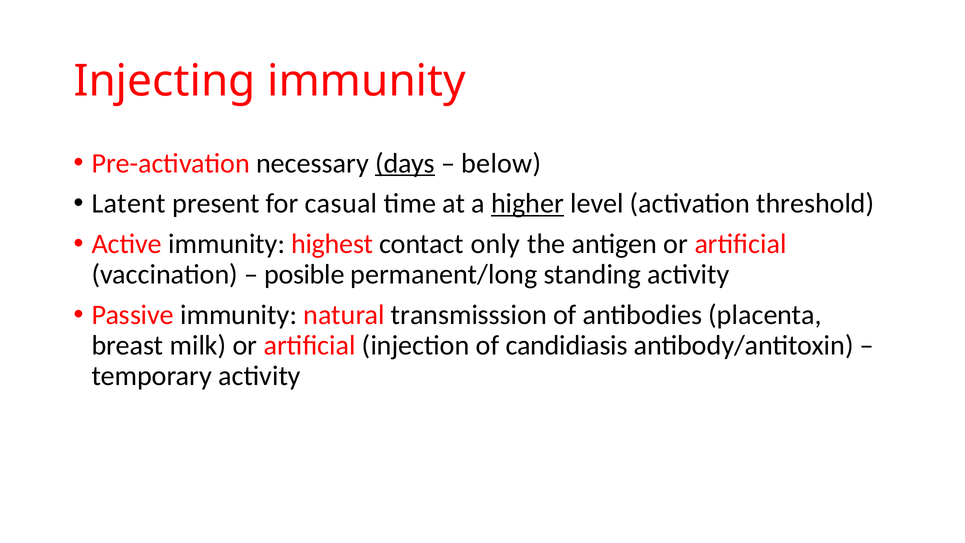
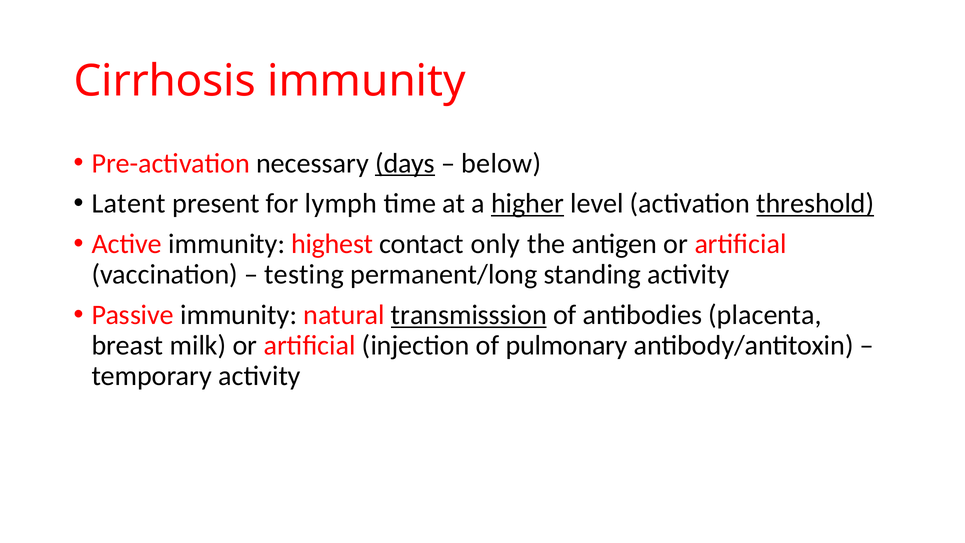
Injecting: Injecting -> Cirrhosis (165, 81)
casual: casual -> lymph (341, 204)
threshold underline: none -> present (815, 204)
posible: posible -> testing (304, 274)
transmisssion underline: none -> present (469, 315)
candidiasis: candidiasis -> pulmonary (567, 345)
